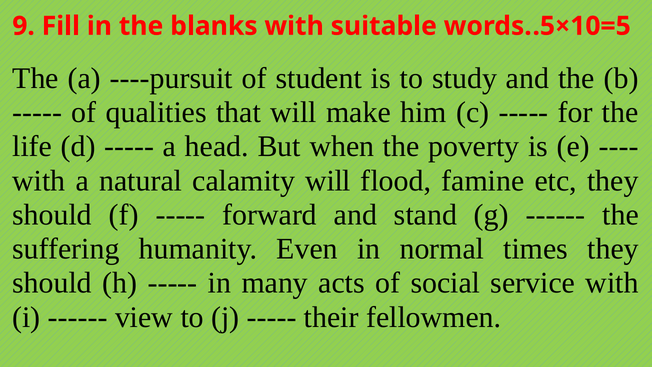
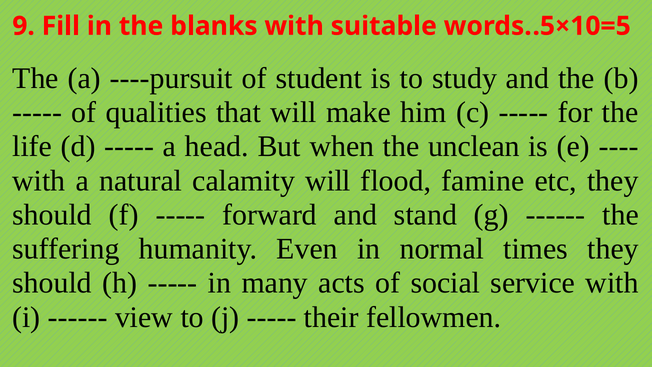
poverty: poverty -> unclean (474, 146)
